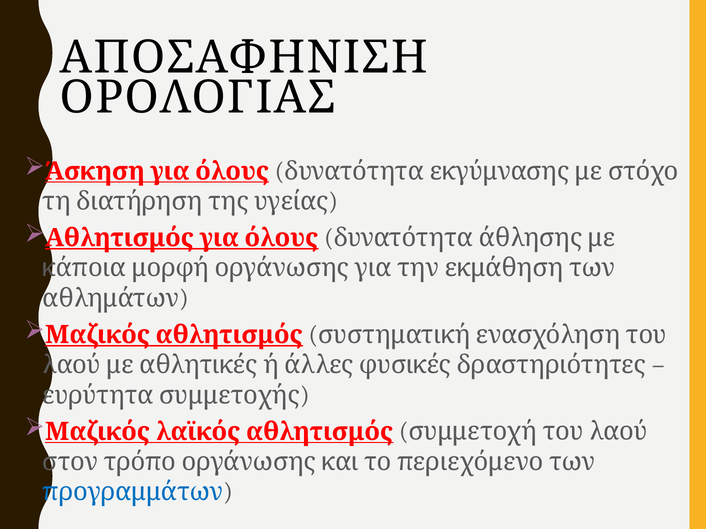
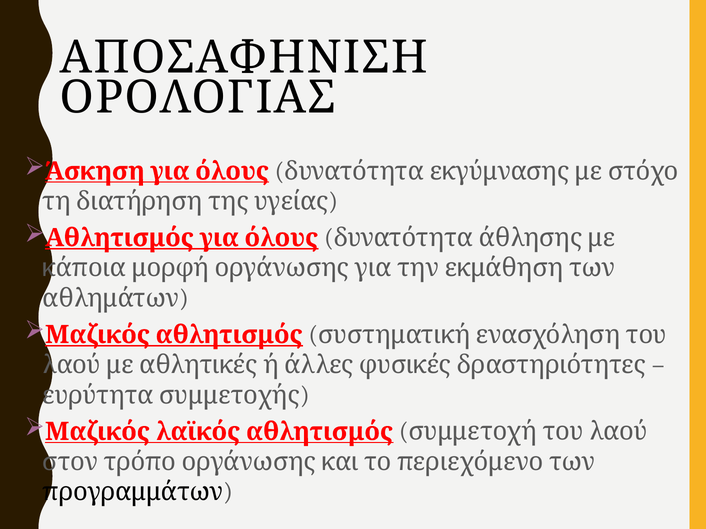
προγραμμάτων colour: blue -> black (133, 493)
